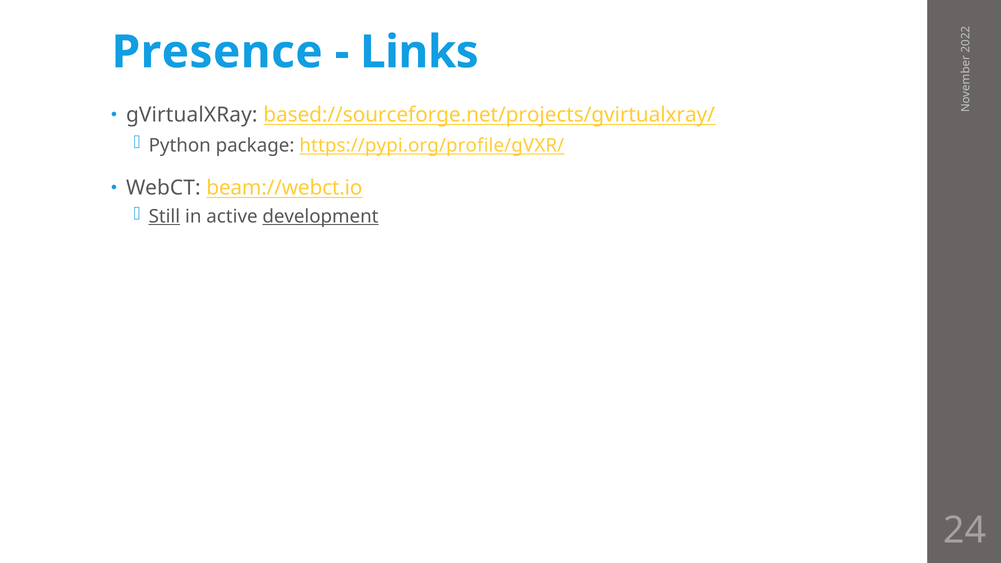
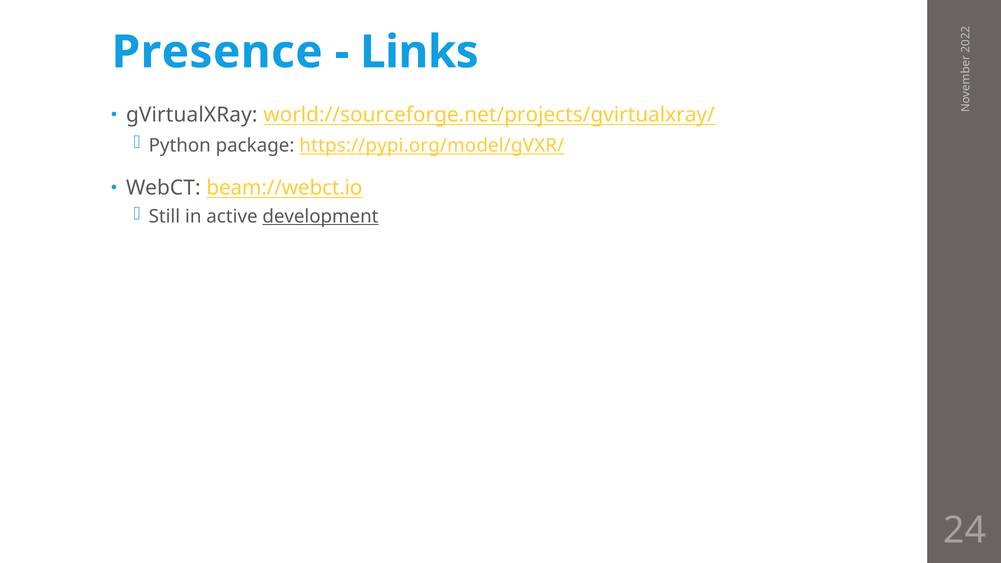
based://sourceforge.net/projects/gvirtualxray/: based://sourceforge.net/projects/gvirtualxray/ -> world://sourceforge.net/projects/gvirtualxray/ (489, 115)
https://pypi.org/profile/gVXR/: https://pypi.org/profile/gVXR/ -> https://pypi.org/model/gVXR/ (432, 146)
Still underline: present -> none (164, 216)
